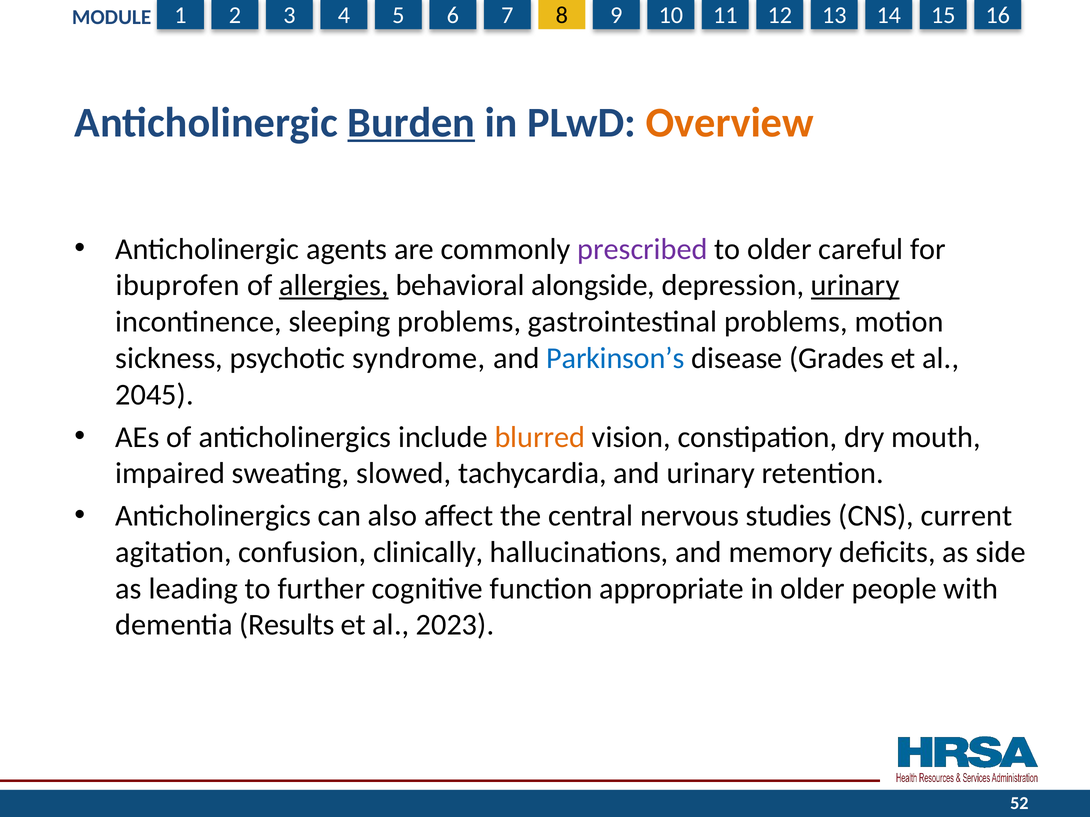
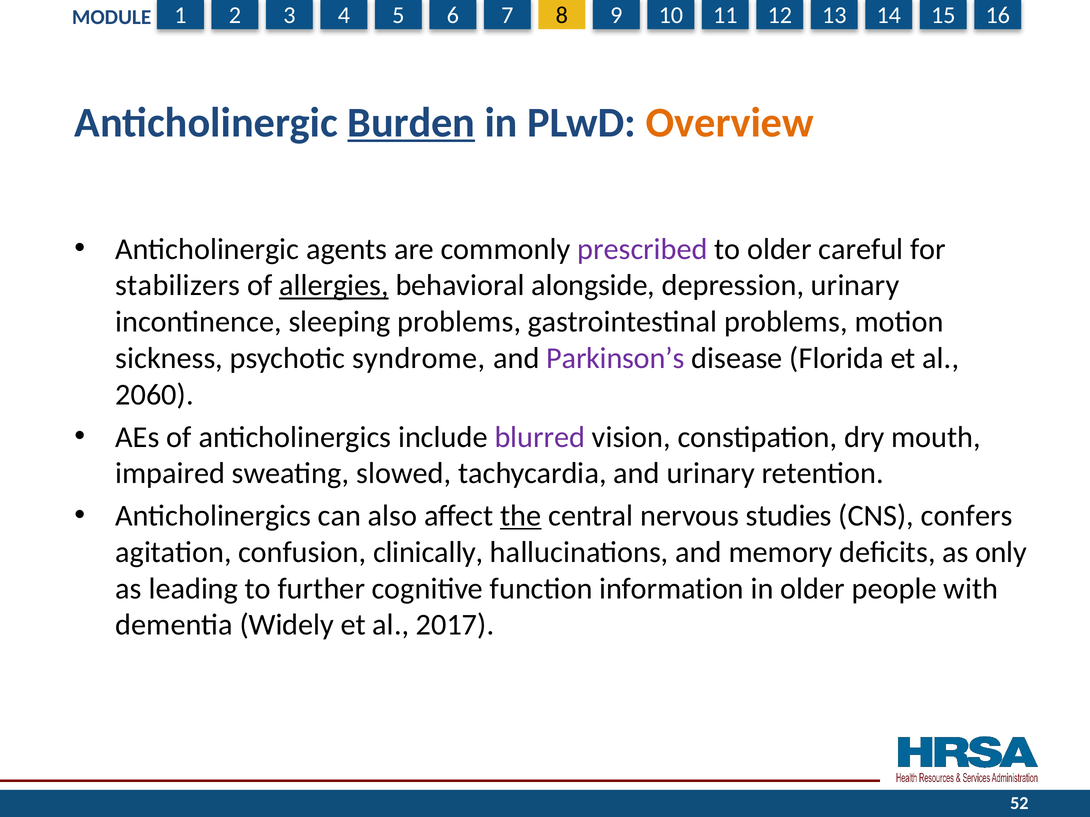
ibuprofen: ibuprofen -> stabilizers (178, 286)
urinary underline: present -> none (855, 286)
Parkinson’s colour: blue -> purple (615, 358)
Grades: Grades -> Florida (837, 358)
2045: 2045 -> 2060 (155, 395)
blurred colour: orange -> purple (540, 437)
the underline: none -> present (521, 516)
current: current -> confers (967, 516)
side: side -> only (1001, 553)
appropriate: appropriate -> information (672, 589)
Results: Results -> Widely (287, 625)
2023: 2023 -> 2017 (455, 625)
